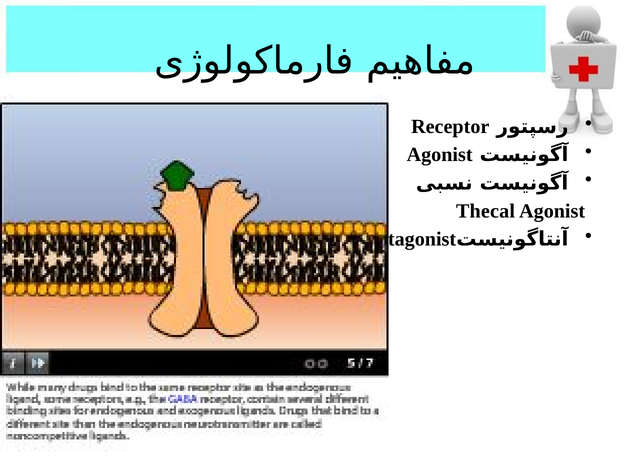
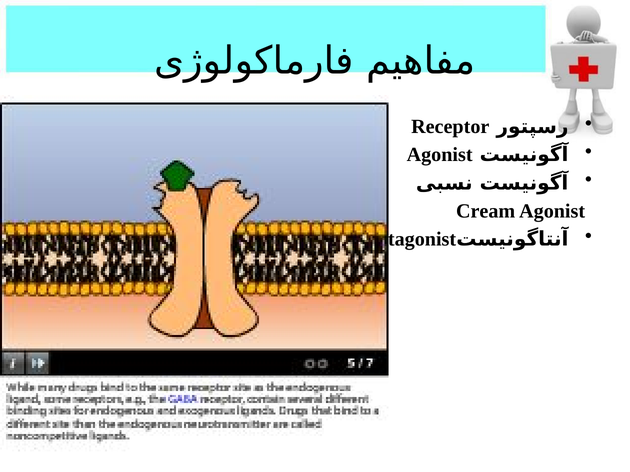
Thecal: Thecal -> Cream (486, 211)
